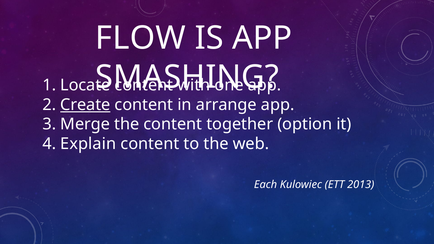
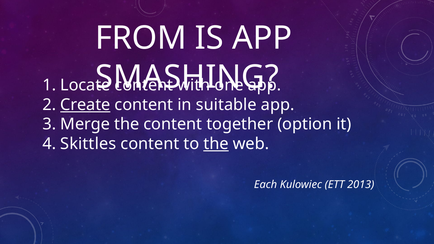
FLOW: FLOW -> FROM (141, 38)
arrange: arrange -> suitable (226, 105)
Explain: Explain -> Skittles (88, 144)
the underline: none -> present (216, 144)
